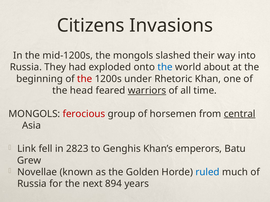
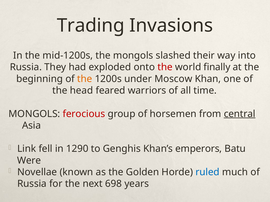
Citizens: Citizens -> Trading (91, 26)
the colour: blue -> red (165, 67)
about: about -> finally (217, 67)
the colour: red -> orange (85, 79)
Rhetoric: Rhetoric -> Moscow (173, 79)
warriors underline: present -> none (147, 91)
2823: 2823 -> 1290 (77, 149)
Grew: Grew -> Were (29, 161)
894: 894 -> 698 (114, 184)
